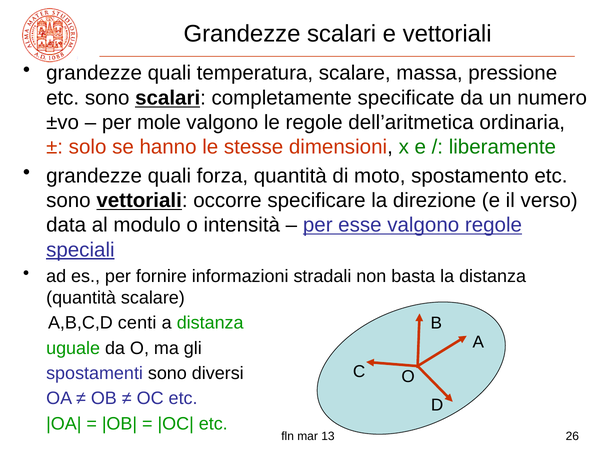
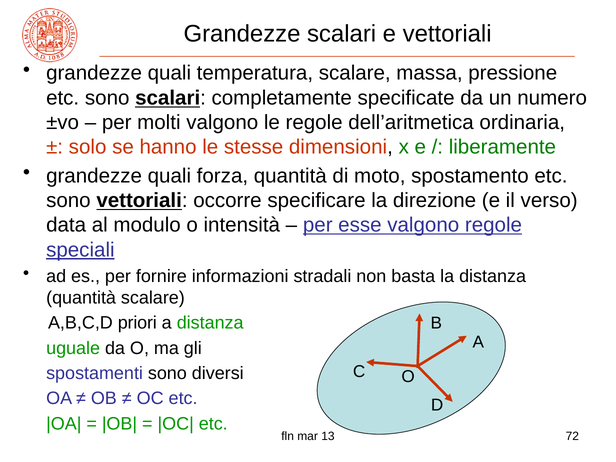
mole: mole -> molti (159, 122)
centi: centi -> priori (137, 323)
26: 26 -> 72 (572, 436)
